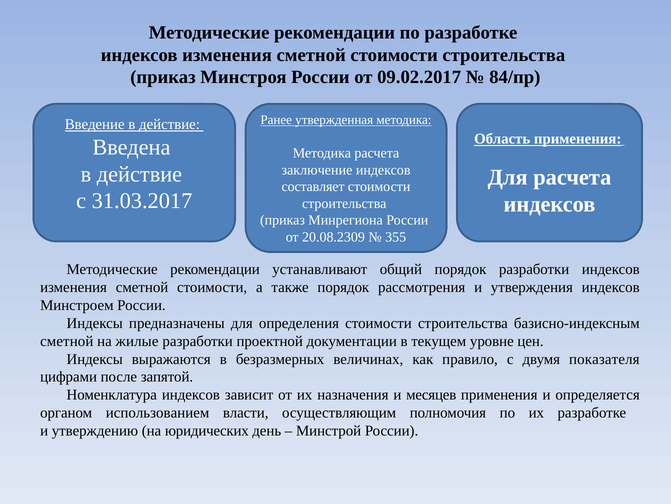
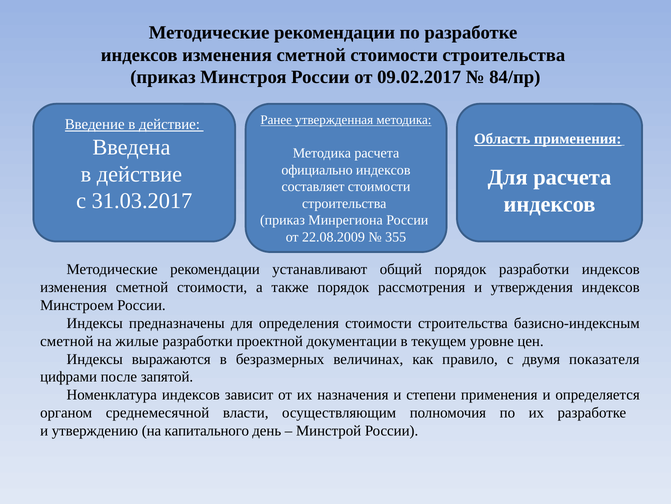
заключение: заключение -> официально (317, 170)
20.08.2309: 20.08.2309 -> 22.08.2009 (333, 237)
месяцев: месяцев -> степени (431, 394)
использованием: использованием -> среднемесячной (158, 412)
юридических: юридических -> капитального (207, 430)
